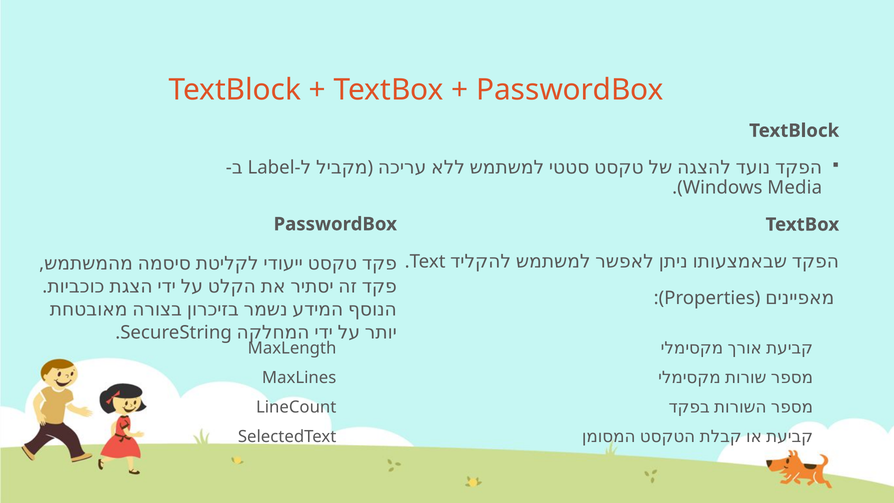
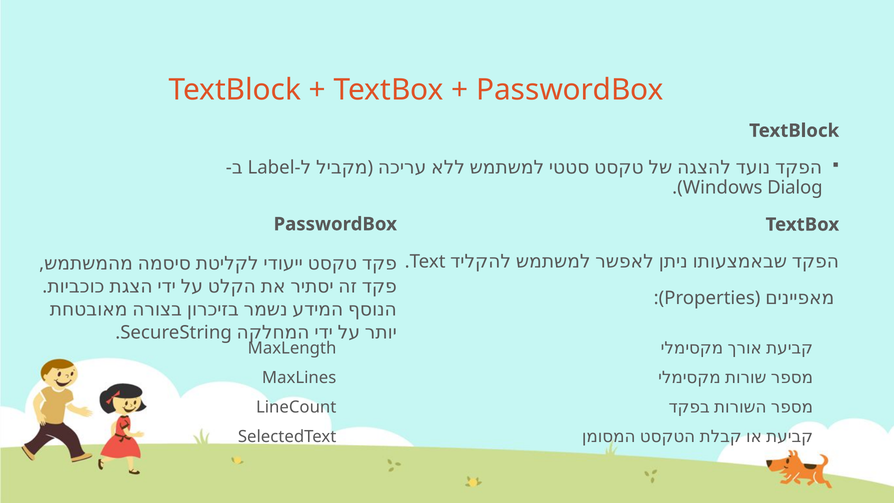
Media: Media -> Dialog (795, 188)
